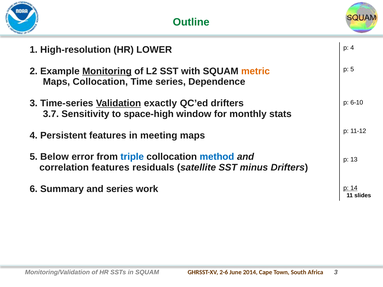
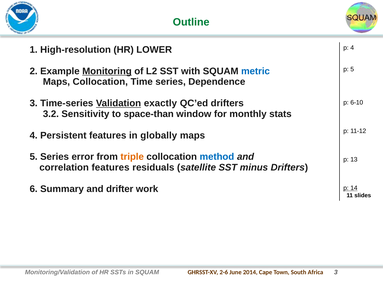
metric colour: orange -> blue (255, 71)
3.7: 3.7 -> 3.2 (51, 114)
space-high: space-high -> space-than (149, 114)
meeting: meeting -> globally (159, 135)
5 Below: Below -> Series (55, 157)
triple colour: blue -> orange (132, 157)
and series: series -> drifter (120, 189)
